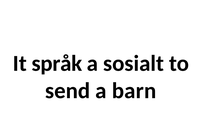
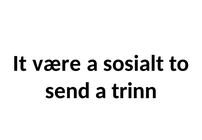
språk: språk -> være (57, 63)
barn: barn -> trinn (134, 91)
